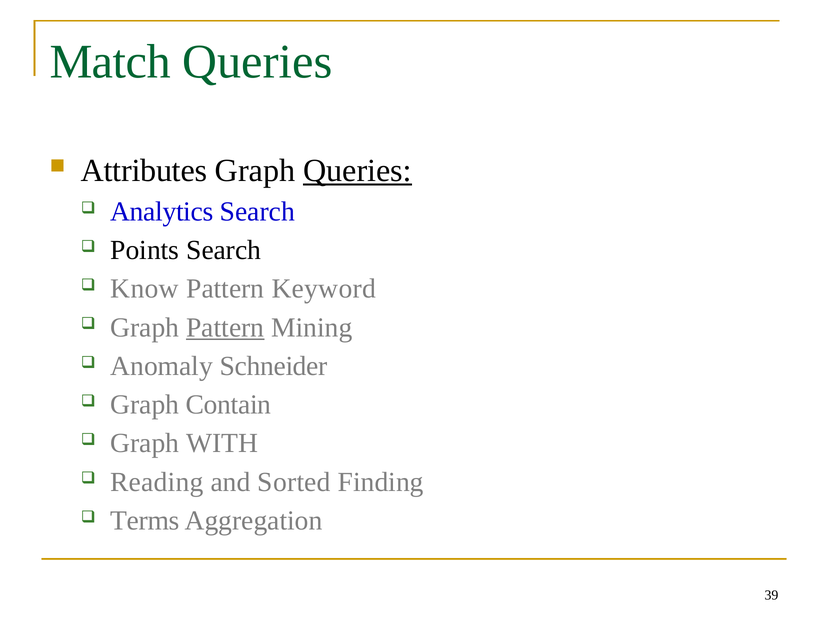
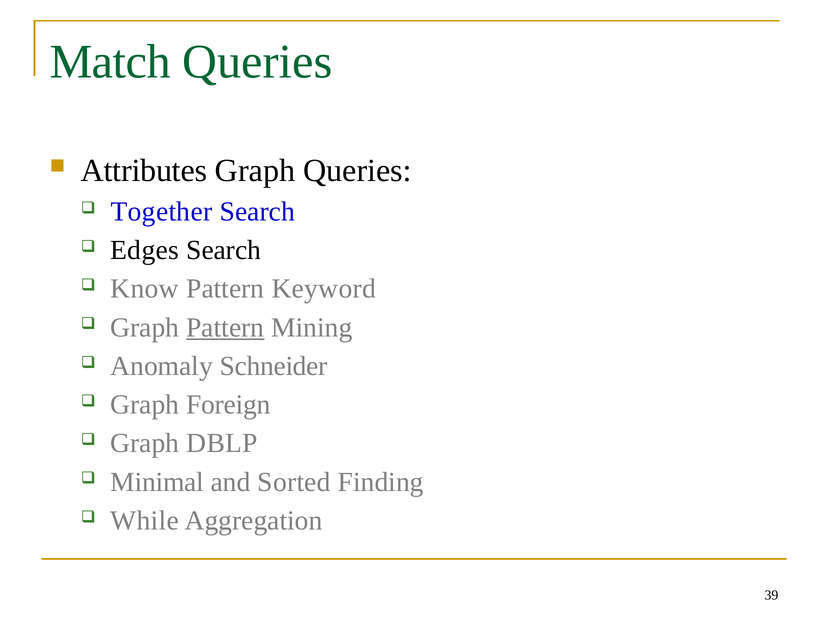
Queries underline: present -> none (358, 171)
Analytics: Analytics -> Together (161, 212)
Points: Points -> Edges (145, 250)
Contain: Contain -> Foreign (228, 405)
WITH: WITH -> DBLP (222, 443)
Reading: Reading -> Minimal (157, 482)
Terms: Terms -> While (145, 521)
